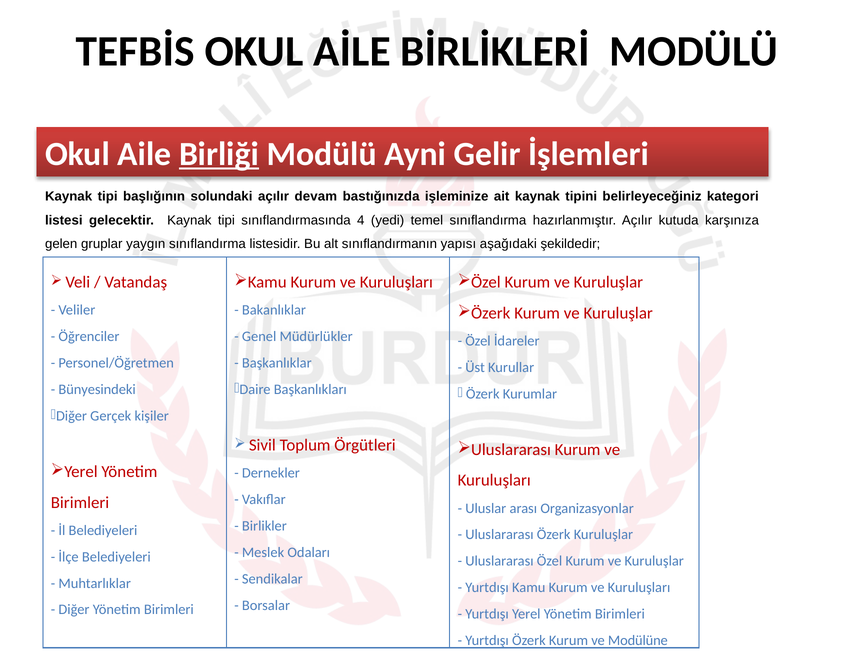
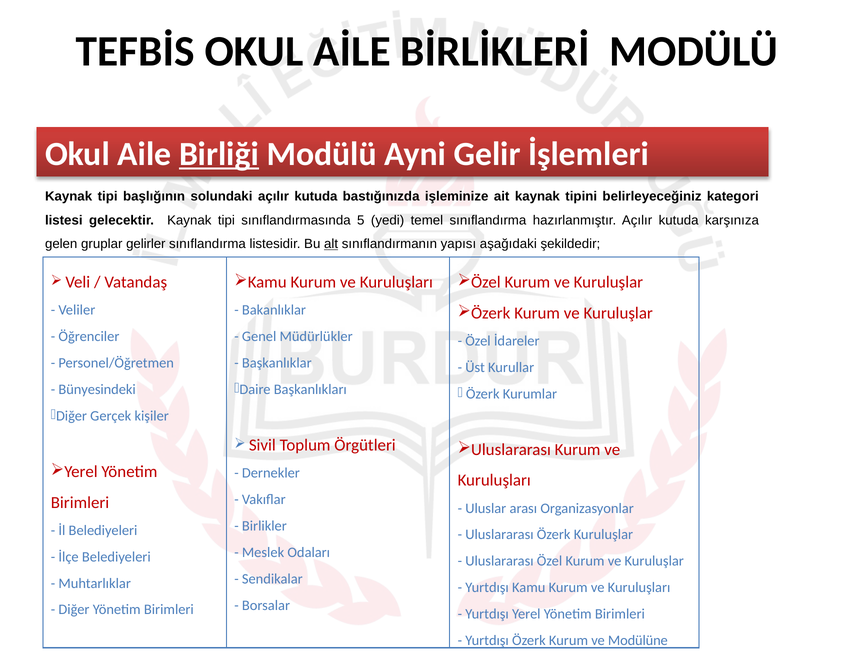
solundaki açılır devam: devam -> kutuda (316, 196)
4: 4 -> 5 (361, 220)
yaygın: yaygın -> gelirler (146, 244)
alt underline: none -> present (331, 244)
